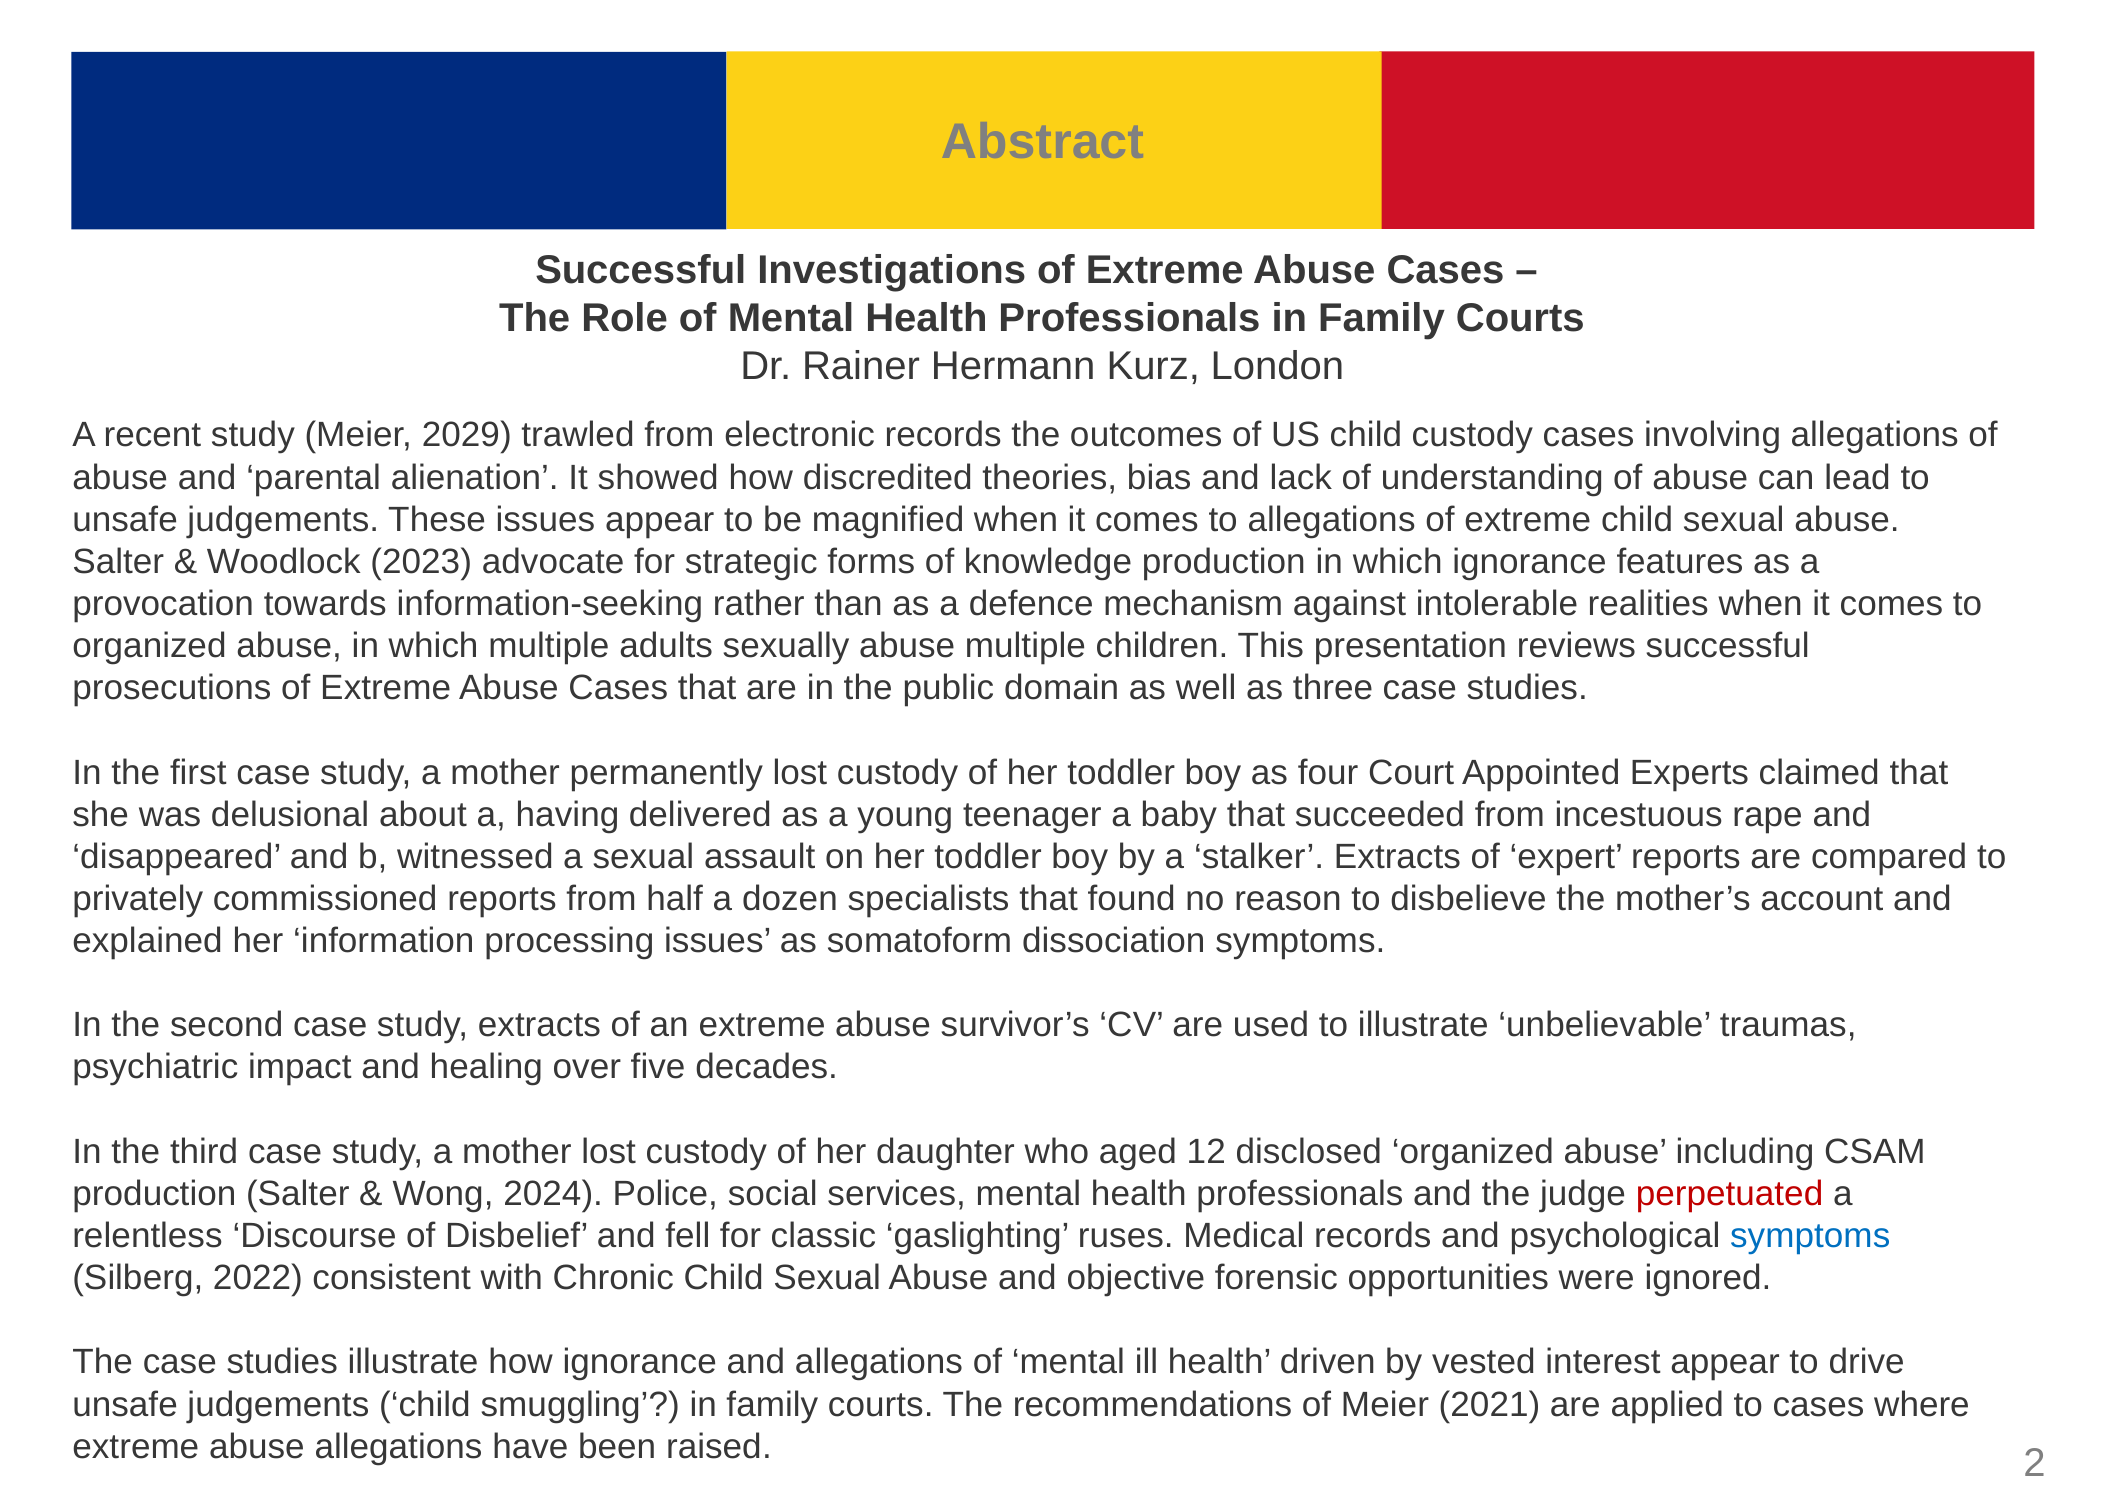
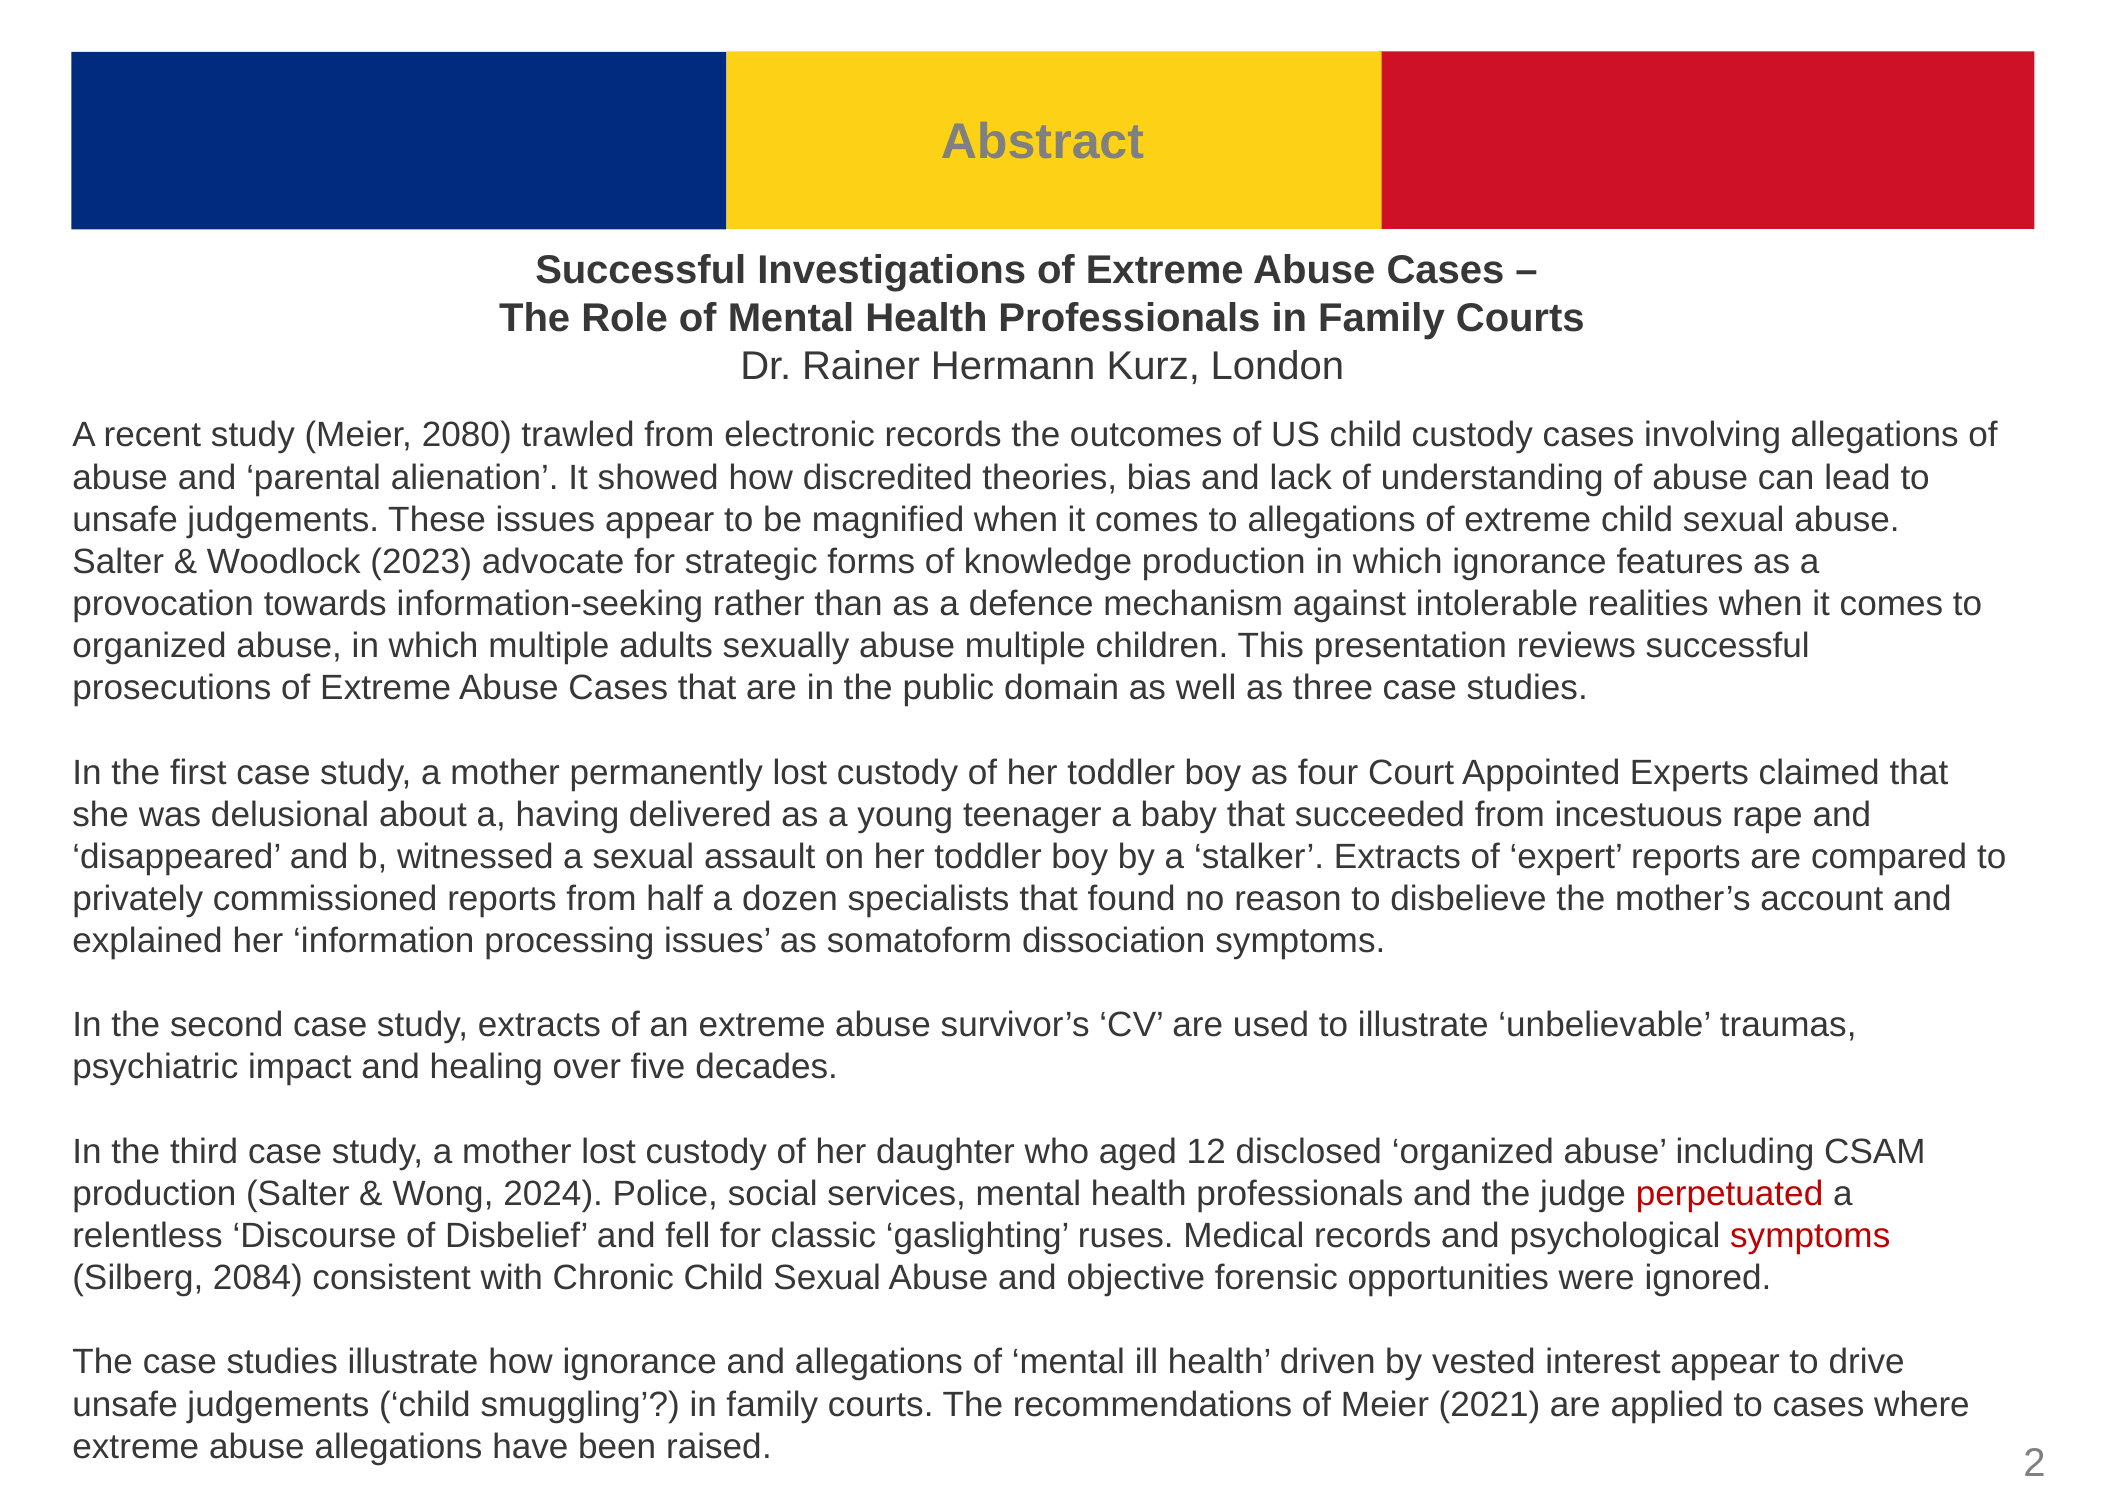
2029: 2029 -> 2080 (467, 435)
symptoms colour: blue -> red (1810, 1236)
2022: 2022 -> 2084 (258, 1278)
